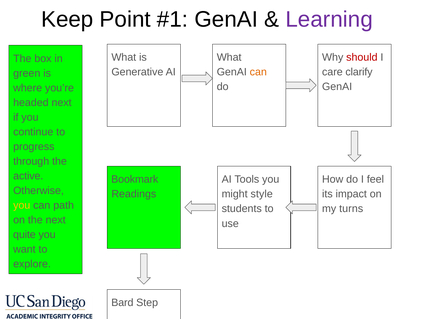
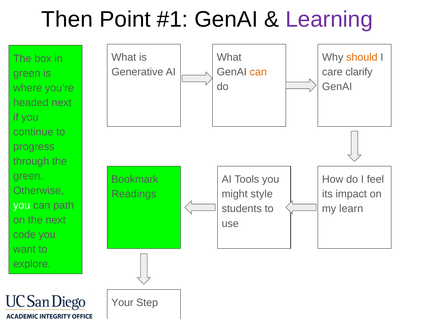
Keep: Keep -> Then (67, 19)
should colour: red -> orange (362, 57)
active: active -> green (28, 176)
you colour: yellow -> white (22, 205)
turns: turns -> learn (351, 209)
quite: quite -> code (24, 234)
Bard: Bard -> Your (122, 303)
